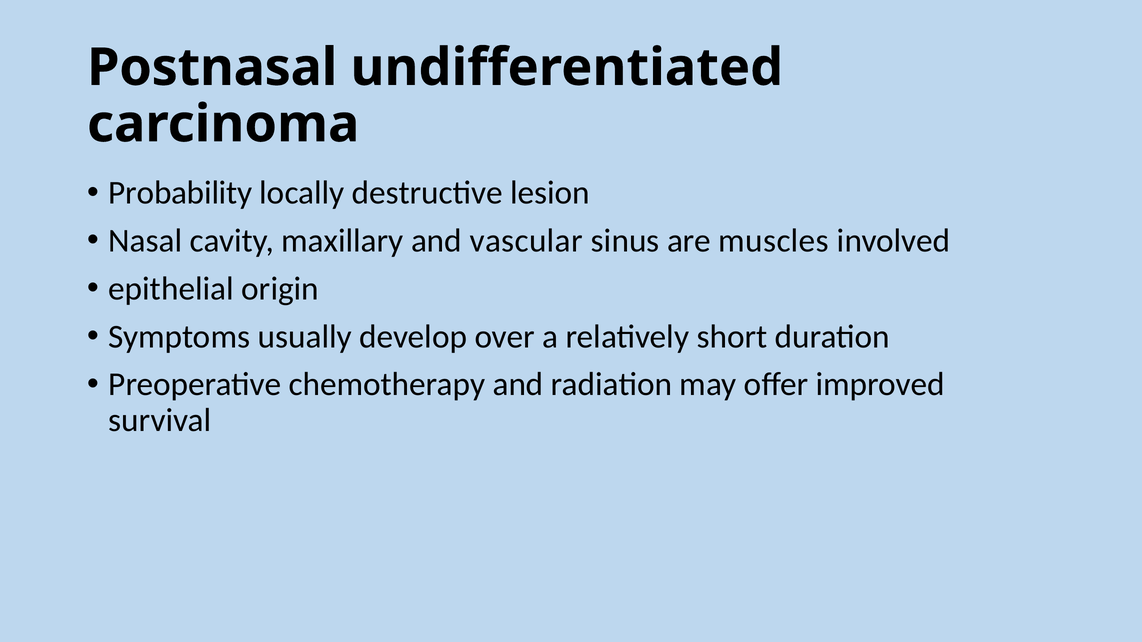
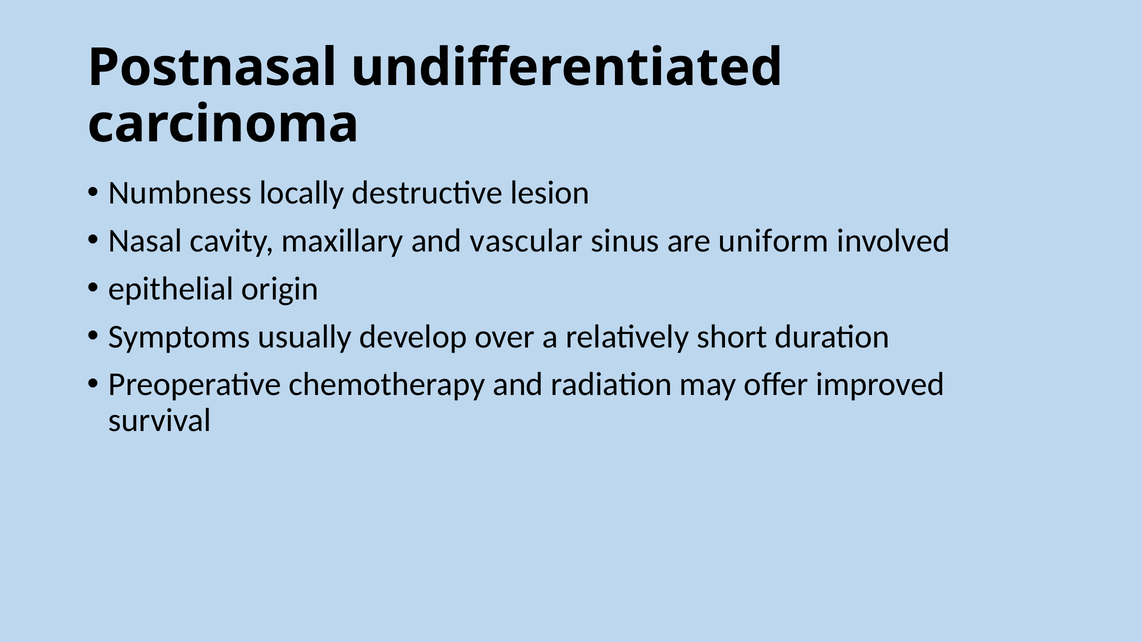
Probability: Probability -> Numbness (180, 193)
muscles: muscles -> uniform (774, 241)
